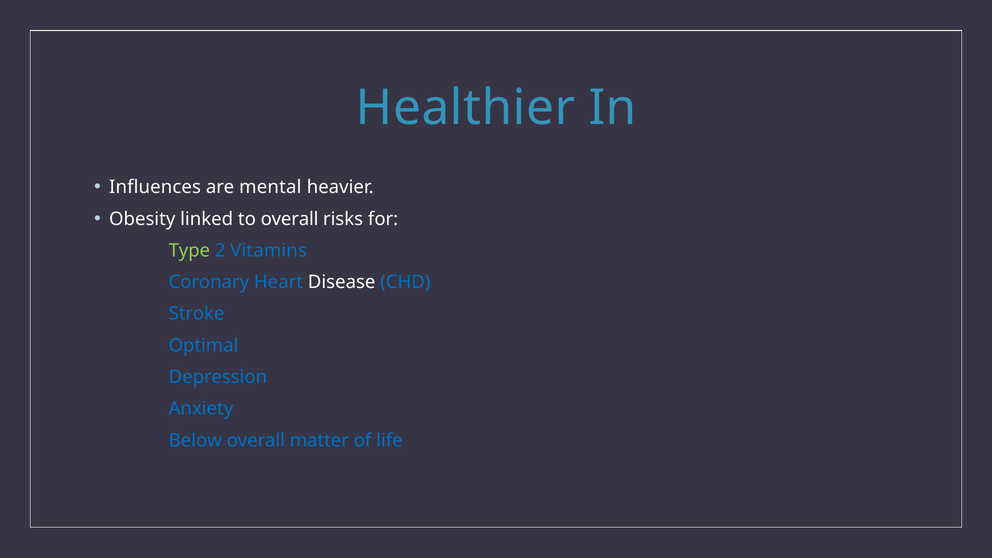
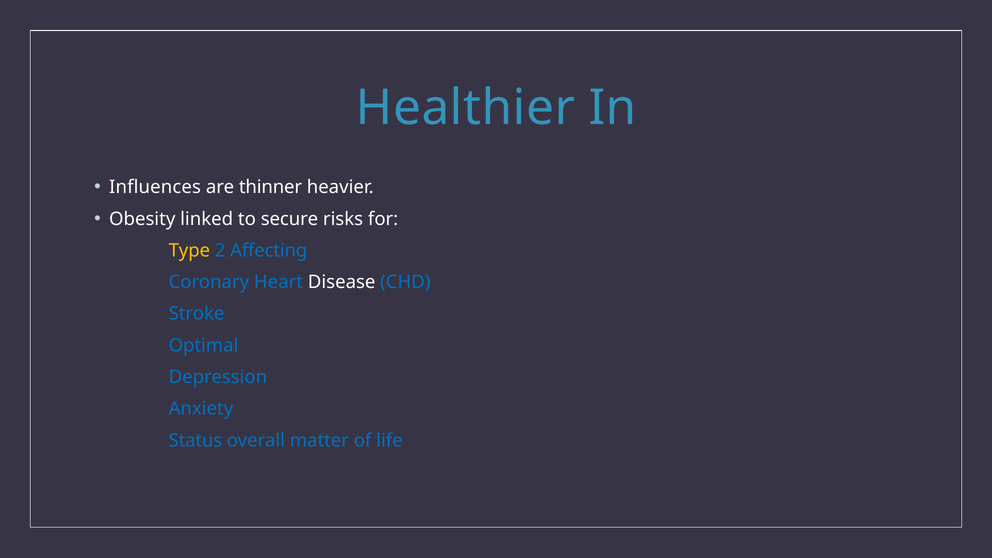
mental: mental -> thinner (271, 187)
to overall: overall -> secure (289, 219)
Type colour: light green -> yellow (189, 251)
Vitamins: Vitamins -> Affecting (269, 251)
Below: Below -> Status (195, 440)
